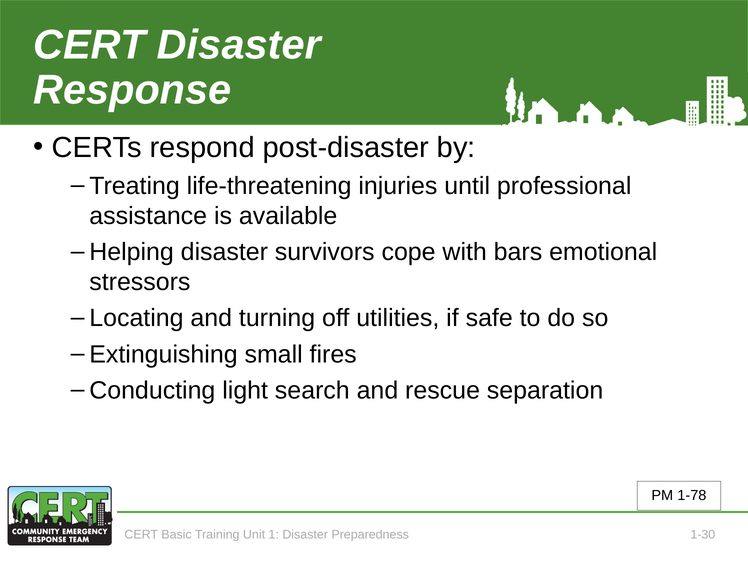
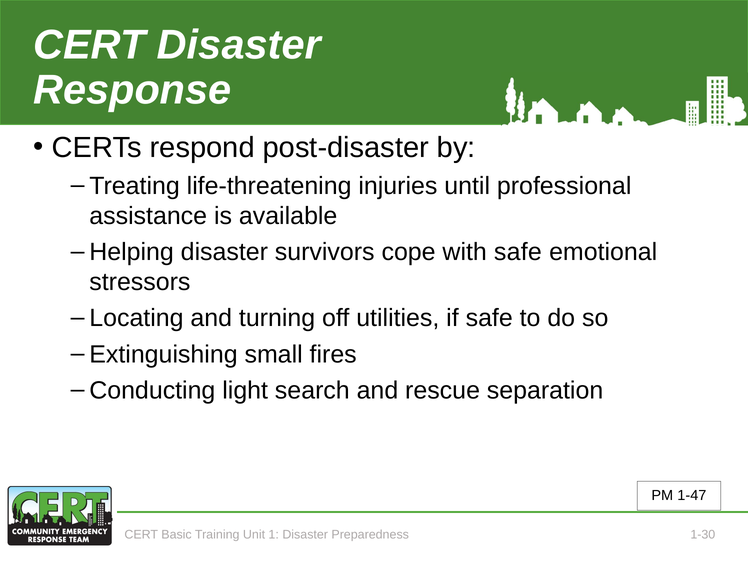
with bars: bars -> safe (518, 252)
1-78: 1-78 -> 1-47 (692, 496)
